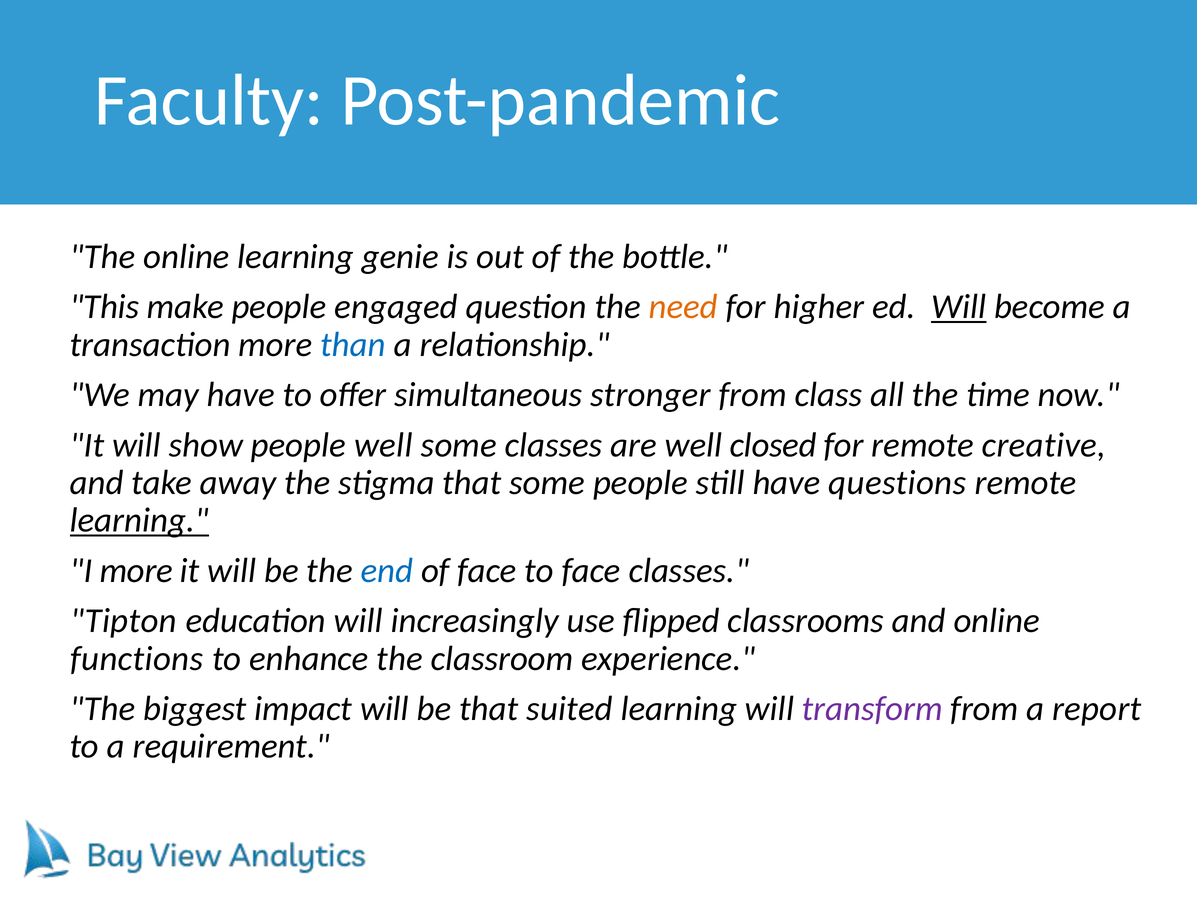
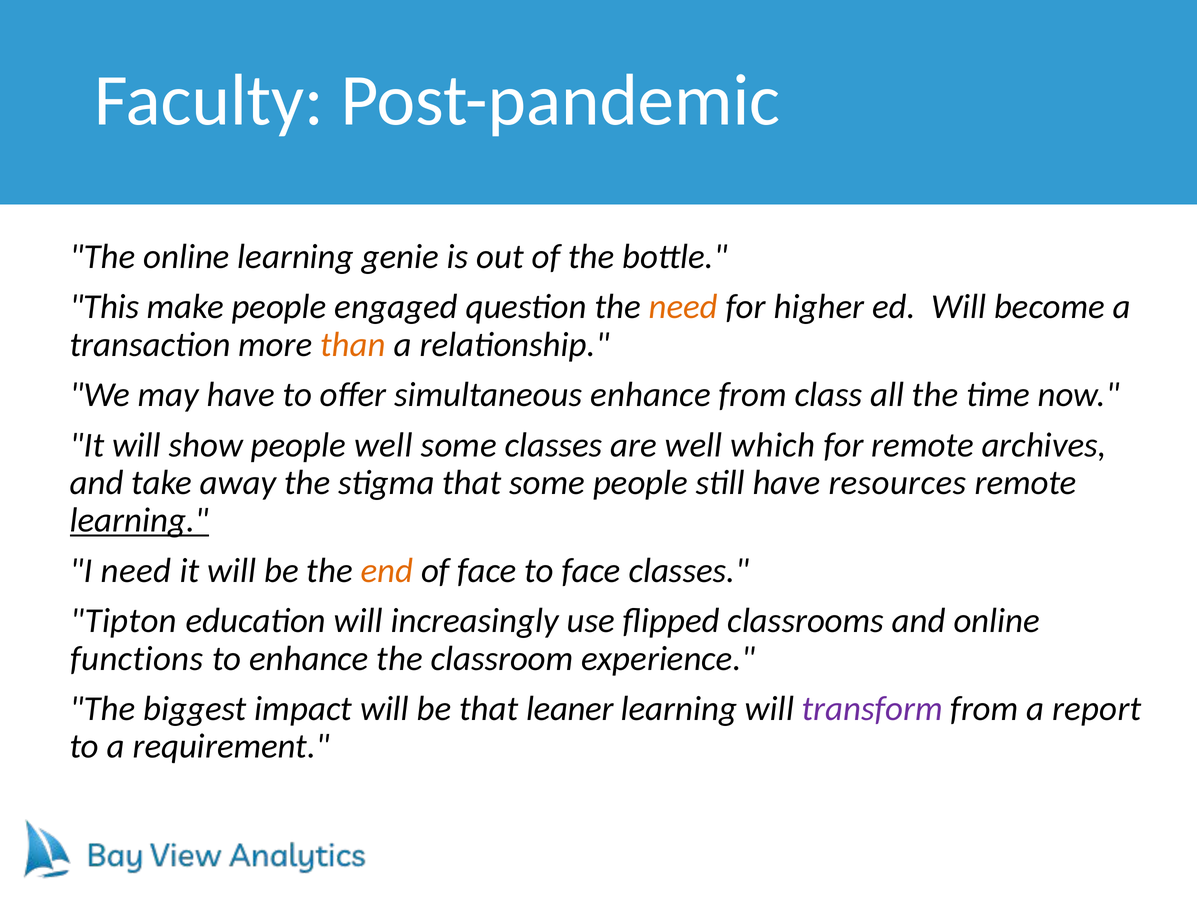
Will underline: present -> none (959, 307)
than colour: blue -> orange (353, 345)
simultaneous stronger: stronger -> enhance (650, 395)
closed: closed -> which (773, 445)
creative: creative -> archives (1044, 445)
questions: questions -> resources (897, 483)
I more: more -> need (136, 570)
end colour: blue -> orange (387, 570)
suited: suited -> leaner (570, 709)
